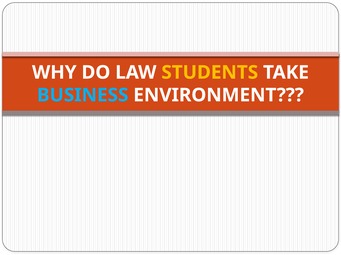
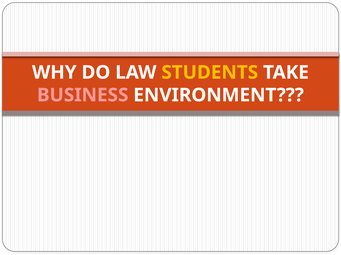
BUSINESS colour: light blue -> pink (83, 95)
